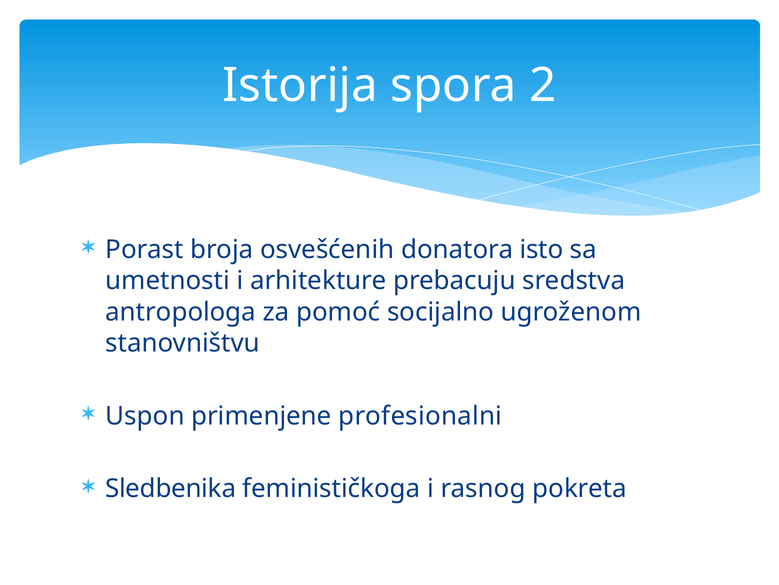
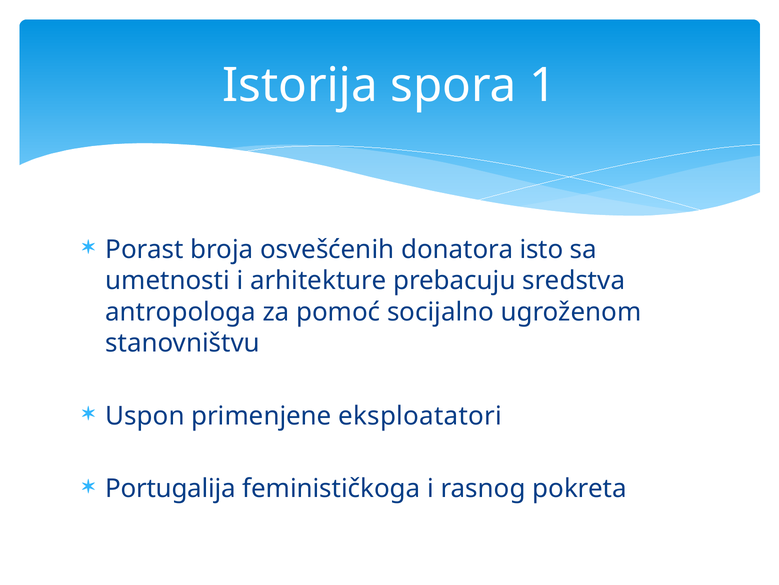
2: 2 -> 1 (543, 86)
profesionalni: profesionalni -> eksploatatori (420, 415)
Sledbenika: Sledbenika -> Portugalija (171, 488)
